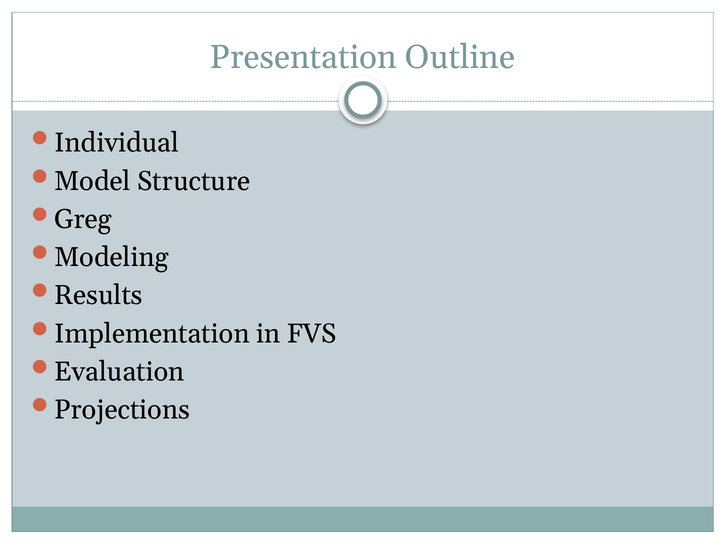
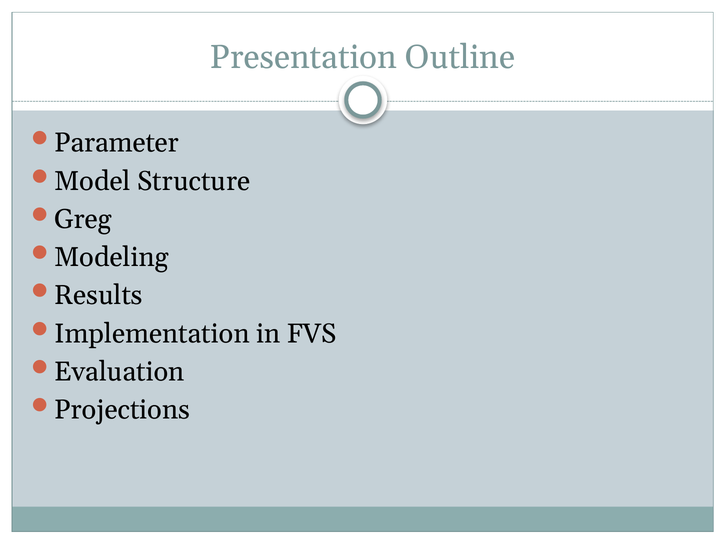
Individual: Individual -> Parameter (117, 143)
